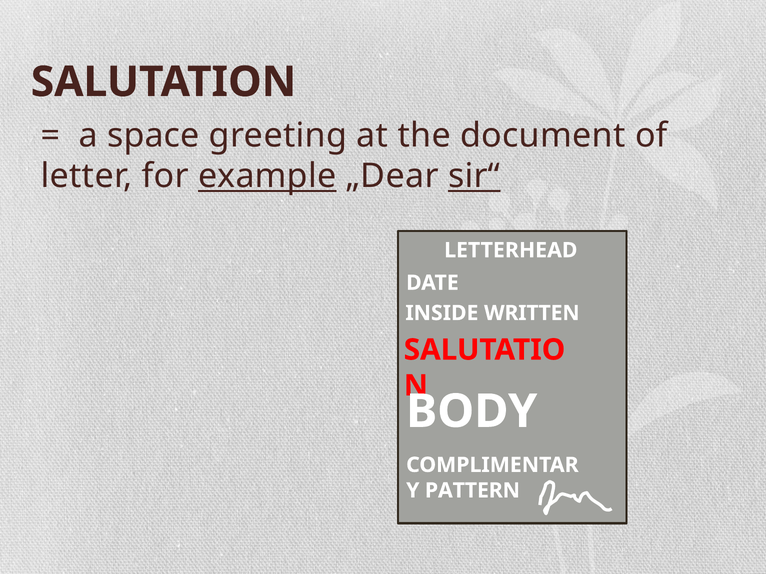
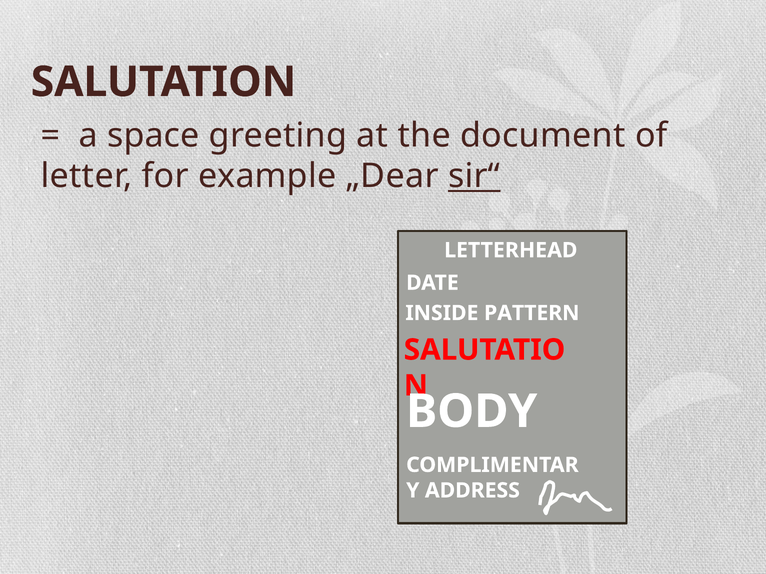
example underline: present -> none (267, 176)
WRITTEN: WRITTEN -> PATTERN (532, 313)
PATTERN: PATTERN -> ADDRESS (472, 491)
